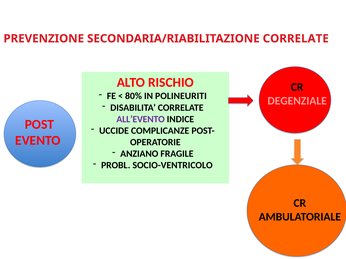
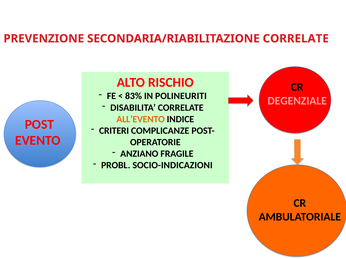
80%: 80% -> 83% (134, 96)
ALL’EVENTO colour: purple -> orange (141, 119)
UCCIDE: UCCIDE -> CRITERI (114, 131)
SOCIO-VENTRICOLO: SOCIO-VENTRICOLO -> SOCIO-INDICAZIONI (173, 165)
